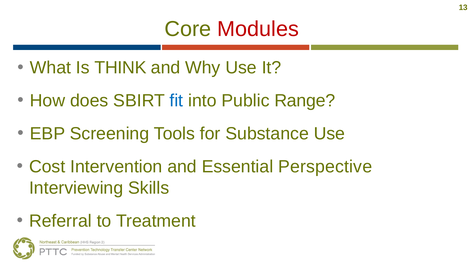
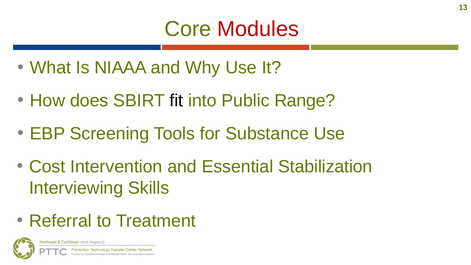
THINK: THINK -> NIAAA (121, 68)
fit colour: blue -> black (176, 101)
Perspective: Perspective -> Stabilization (325, 167)
